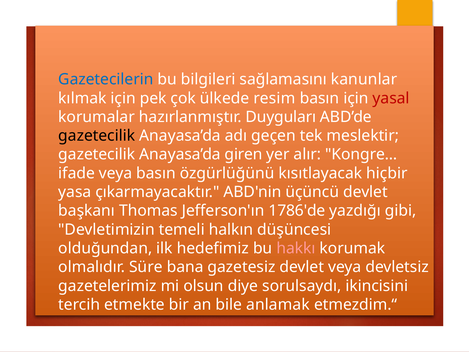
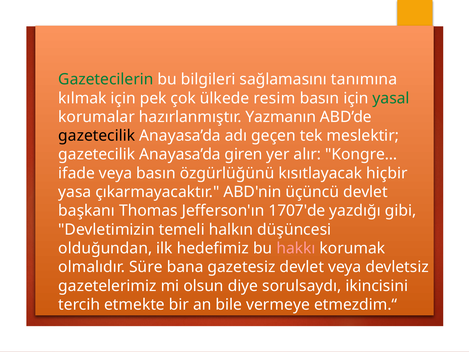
Gazetecilerin colour: blue -> green (106, 79)
kanunlar: kanunlar -> tanımına (364, 79)
yasal colour: red -> green (391, 98)
Duyguları: Duyguları -> Yazmanın (281, 117)
1786'de: 1786'de -> 1707'de (297, 211)
anlamak: anlamak -> vermeye (278, 304)
